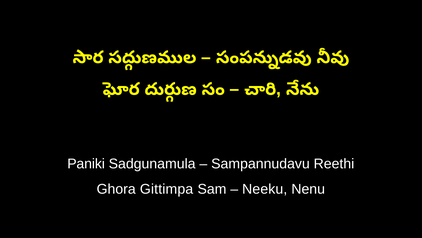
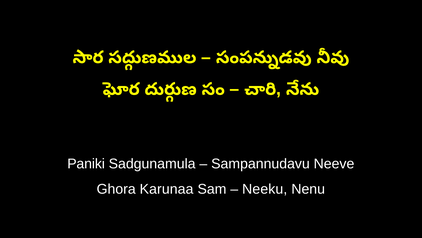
Reethi: Reethi -> Neeve (334, 163)
Gittimpa: Gittimpa -> Karunaa (167, 189)
